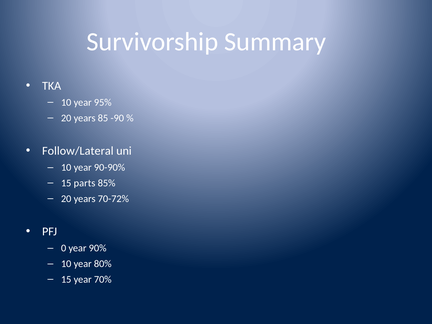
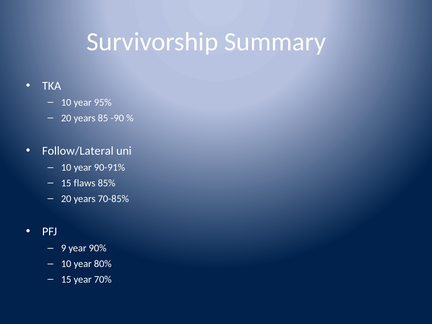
90-90%: 90-90% -> 90-91% (110, 167)
parts: parts -> flaws (85, 183)
70-72%: 70-72% -> 70-85% (113, 199)
0: 0 -> 9 (64, 248)
